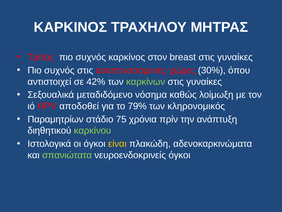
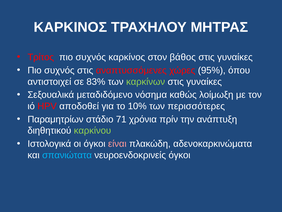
breast: breast -> βάθος (183, 57)
30%: 30% -> 95% (212, 70)
42%: 42% -> 83% (96, 81)
79%: 79% -> 10% (137, 106)
κληρονομικός: κληρονομικός -> περισσότερες (196, 106)
75: 75 -> 71 (121, 119)
είναι colour: yellow -> pink (117, 144)
σπανιώτατα colour: light green -> light blue (67, 155)
